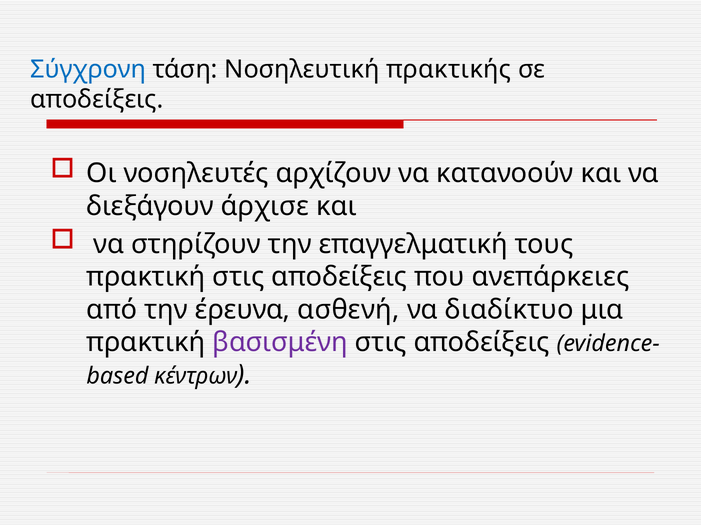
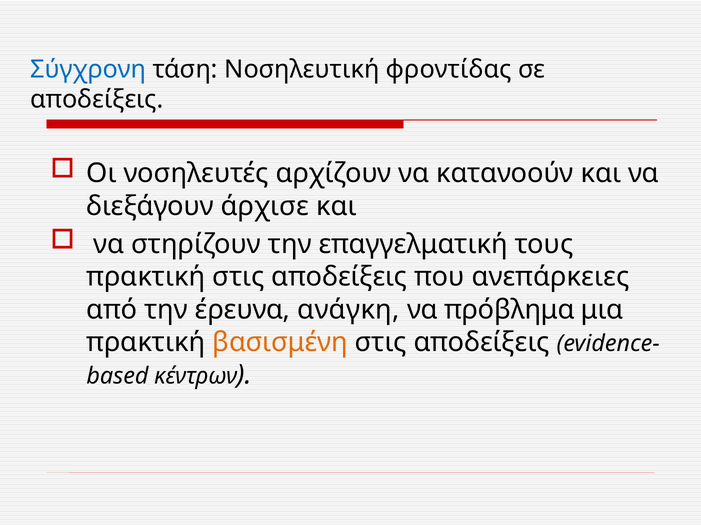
πρακτικής: πρακτικής -> φροντίδας (449, 69)
ασθενή: ασθενή -> ανάγκη (348, 310)
διαδίκτυο: διαδίκτυο -> πρόβλημα (509, 310)
βασισμένη colour: purple -> orange (280, 343)
